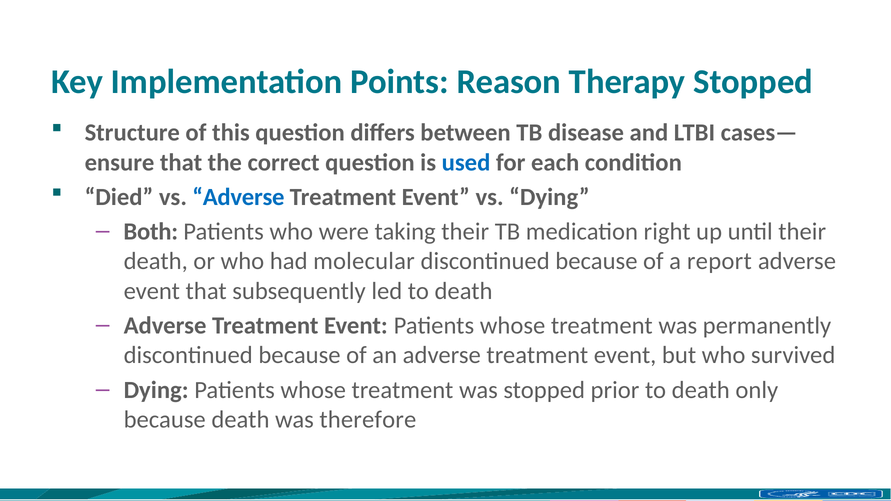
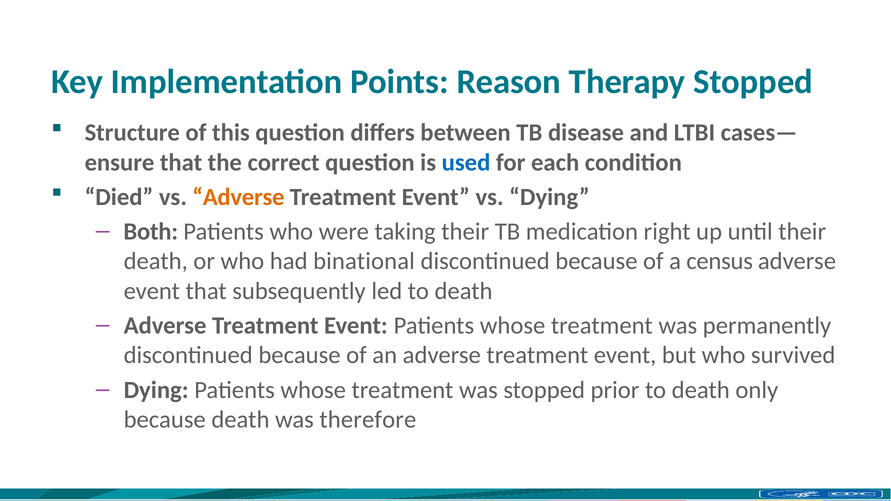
Adverse colour: blue -> orange (238, 197)
molecular: molecular -> binational (364, 261)
report: report -> census (720, 261)
